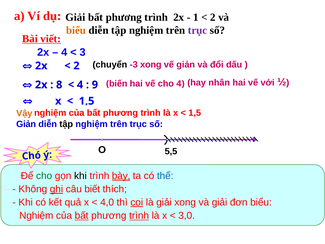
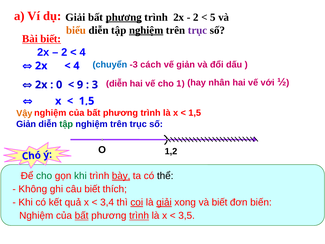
phương underline: none -> present (124, 17)
1: 1 -> 2 (196, 17)
2: 2 -> 5 (213, 17)
nghiệm underline: none -> present (146, 30)
Bài viết: viết -> biết (51, 39)
4: 4 -> 2 (64, 52)
3: 3 -> 4 (83, 52)
chuyển colour: black -> blue (110, 65)
-3 xong: xong -> cách (151, 65)
2: 2 -> 4 (76, 66)
8: 8 -> 0 (59, 85)
4: 4 -> 9 (80, 85)
9: 9 -> 3 (95, 85)
biến: biến -> diễn (118, 83)
cho 4: 4 -> 1 (179, 83)
tập colour: black -> green (66, 124)
5,5: 5,5 -> 1,2 (171, 151)
khi colour: black -> green (80, 176)
thể colour: blue -> black (165, 176)
ghi underline: present -> none (56, 189)
4,0: 4,0 -> 3,4 (107, 202)
giải underline: none -> present (164, 202)
và giải: giải -> biết (220, 202)
đơn biểu: biểu -> biến (261, 202)
3,0: 3,0 -> 3,5 (187, 215)
